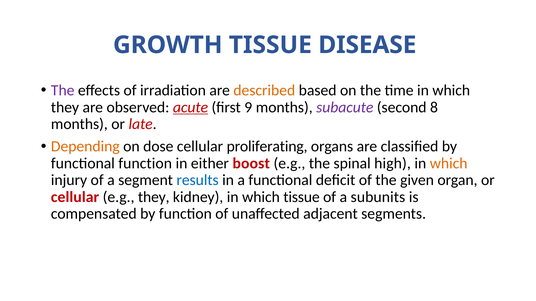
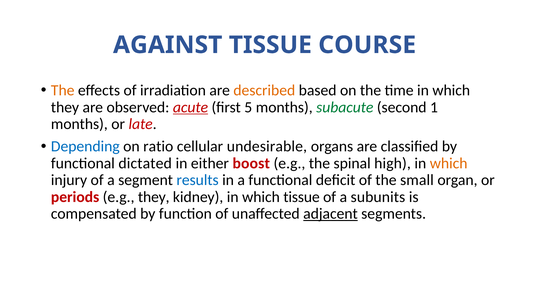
GROWTH: GROWTH -> AGAINST (168, 45)
DISEASE: DISEASE -> COURSE (367, 45)
The colour: purple -> orange (63, 91)
9: 9 -> 5 (248, 107)
subacute colour: purple -> green (345, 107)
8: 8 -> 1 (434, 107)
Depending colour: orange -> blue (85, 147)
dose: dose -> ratio (158, 147)
proliferating: proliferating -> undesirable (267, 147)
functional function: function -> dictated (145, 164)
given: given -> small (417, 180)
cellular: cellular -> periods (75, 197)
adjacent underline: none -> present (330, 214)
